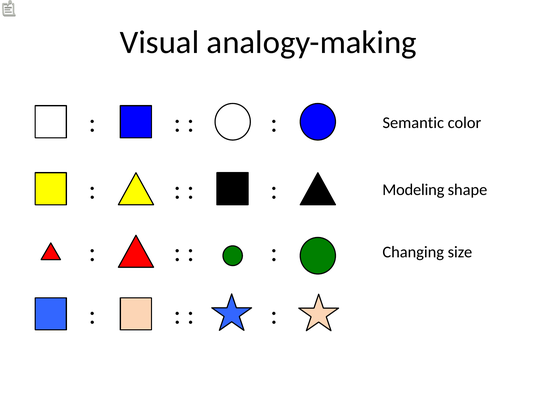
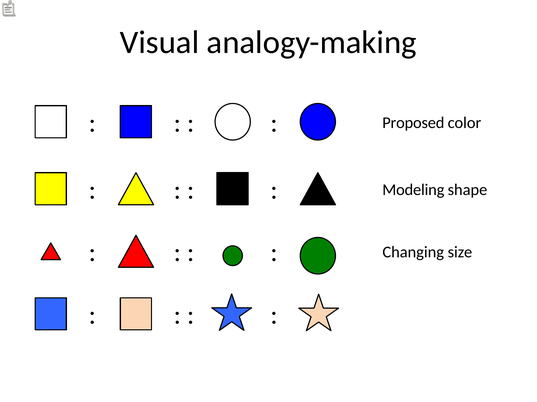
Semantic: Semantic -> Proposed (413, 123)
